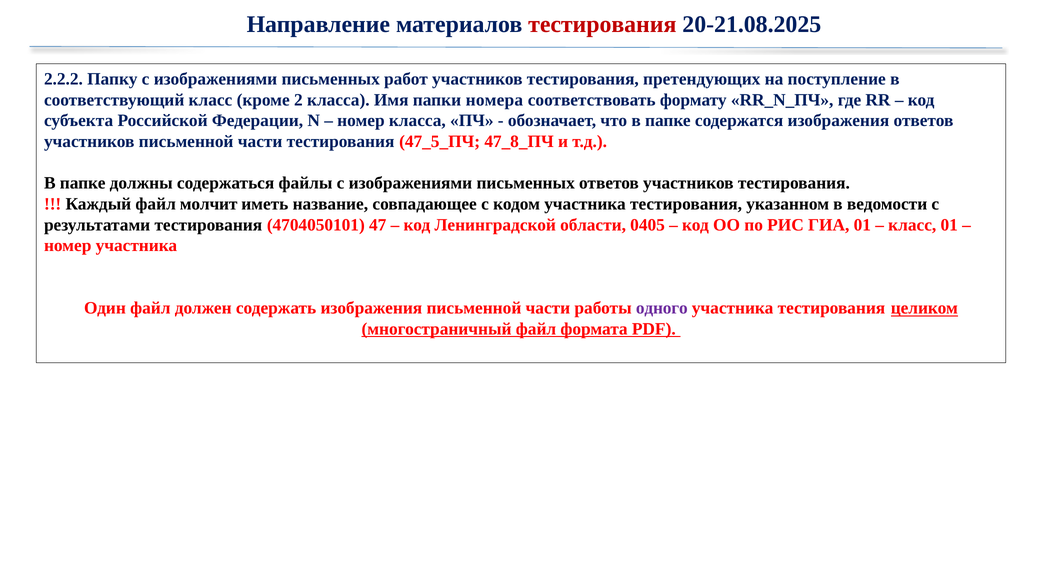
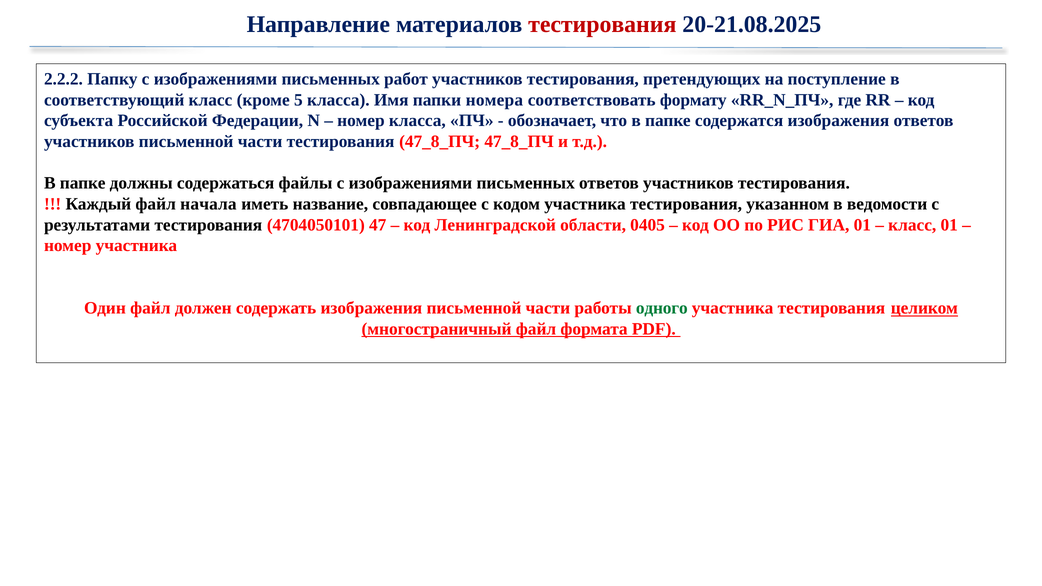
2: 2 -> 5 (298, 100)
тестирования 47_5_ПЧ: 47_5_ПЧ -> 47_8_ПЧ (440, 142)
молчит: молчит -> начала (208, 204)
одного colour: purple -> green (662, 308)
